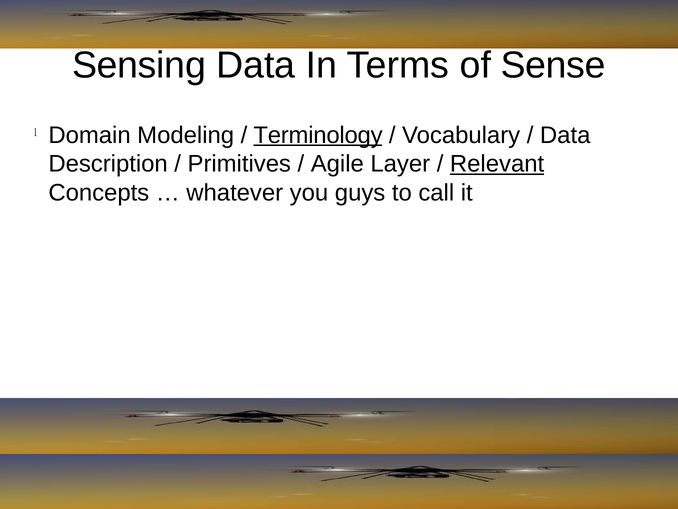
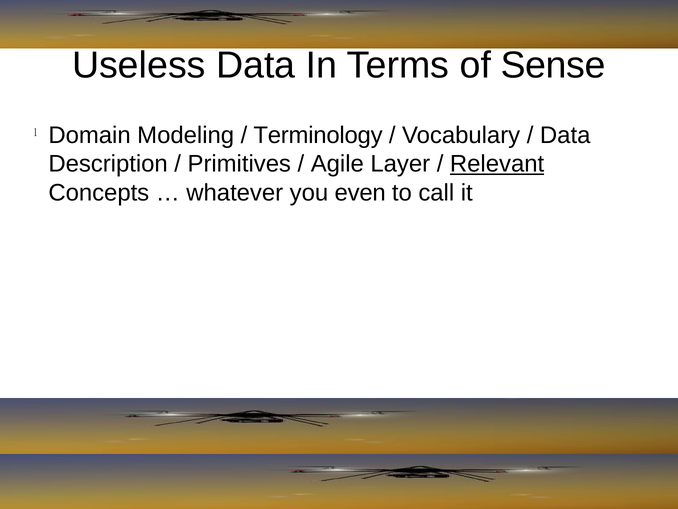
Sensing: Sensing -> Useless (139, 65)
Terminology underline: present -> none (318, 135)
guys: guys -> even (360, 192)
